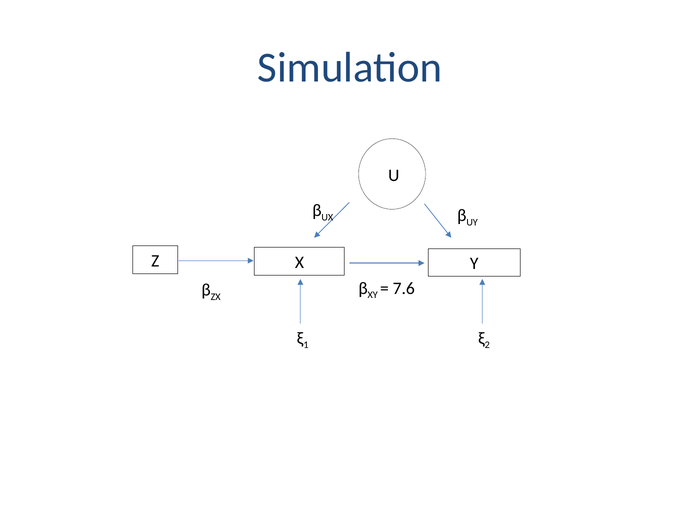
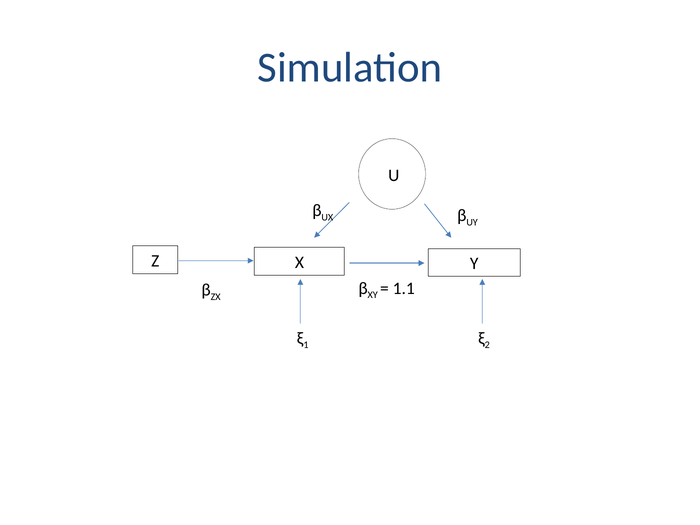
7.6: 7.6 -> 1.1 (404, 288)
